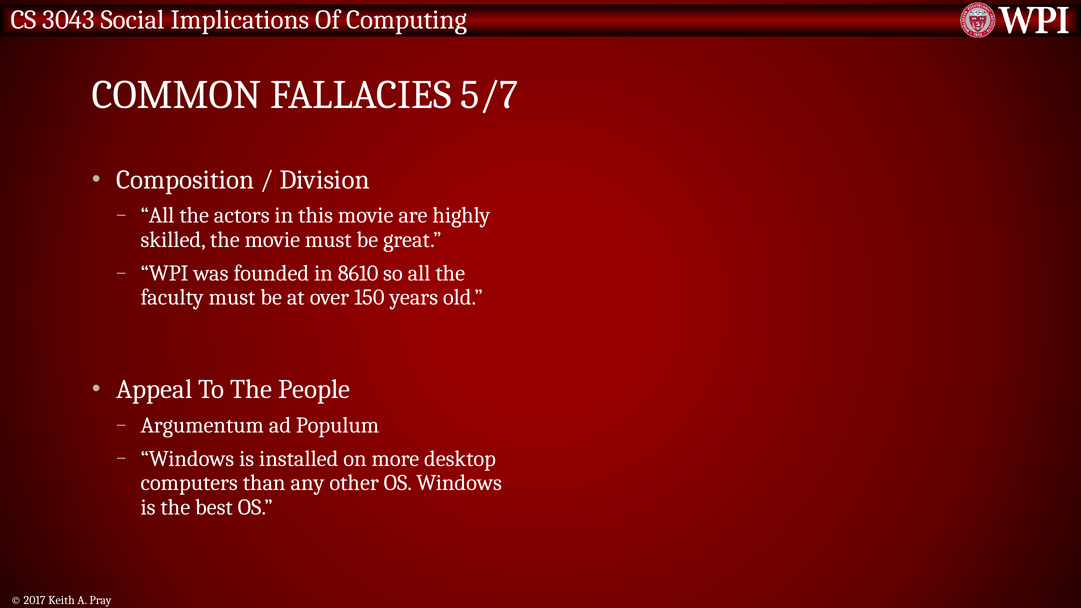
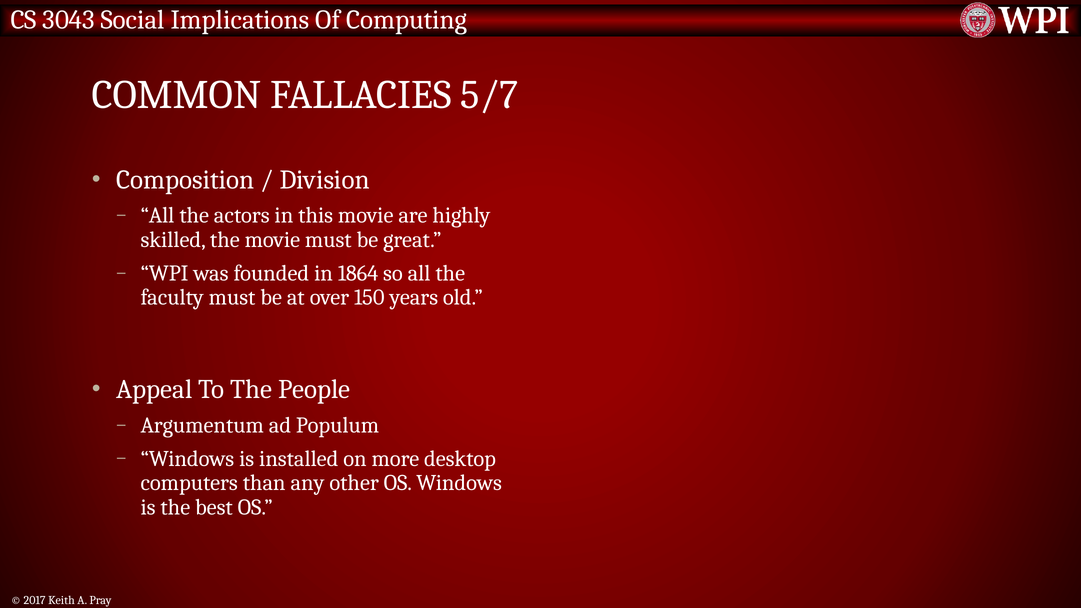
8610: 8610 -> 1864 (358, 273)
